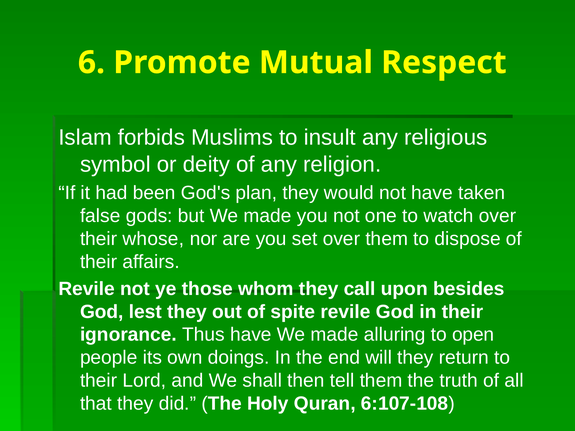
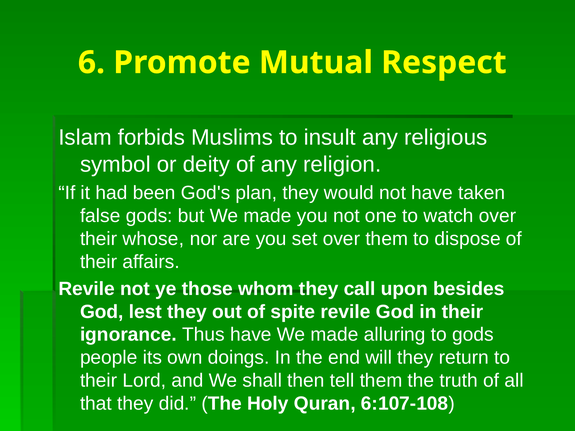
to open: open -> gods (473, 335)
